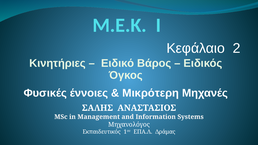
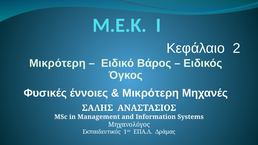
Κινητήριες: Κινητήριες -> Μικρότερη (57, 63)
